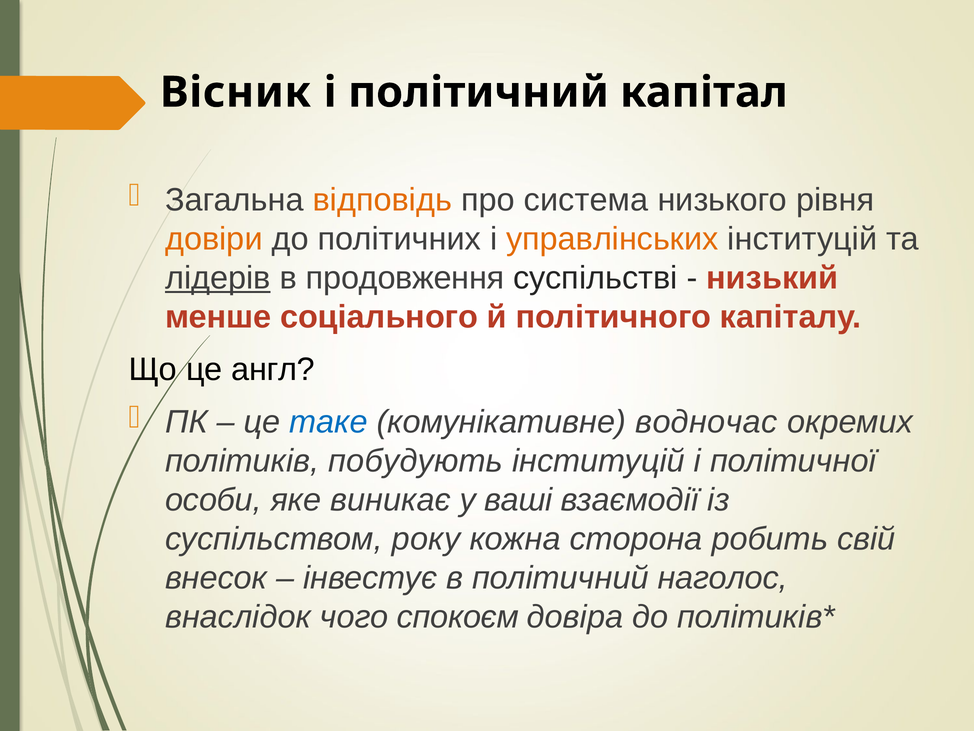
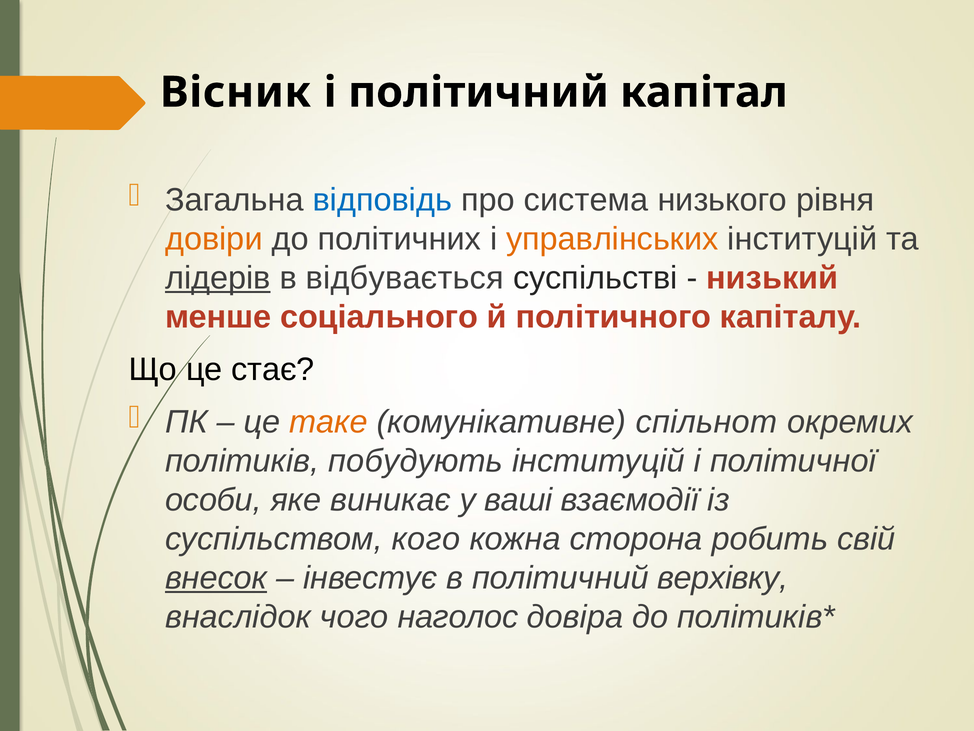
відповідь colour: orange -> blue (382, 200)
продовження: продовження -> відбувається (405, 278)
англ: англ -> стає (273, 369)
таке colour: blue -> orange (328, 422)
водночас: водночас -> спільнот (706, 422)
року: року -> кого (426, 539)
внесок underline: none -> present (216, 578)
наголос: наголос -> верхівку (723, 578)
спокоєм: спокоєм -> наголос (458, 617)
